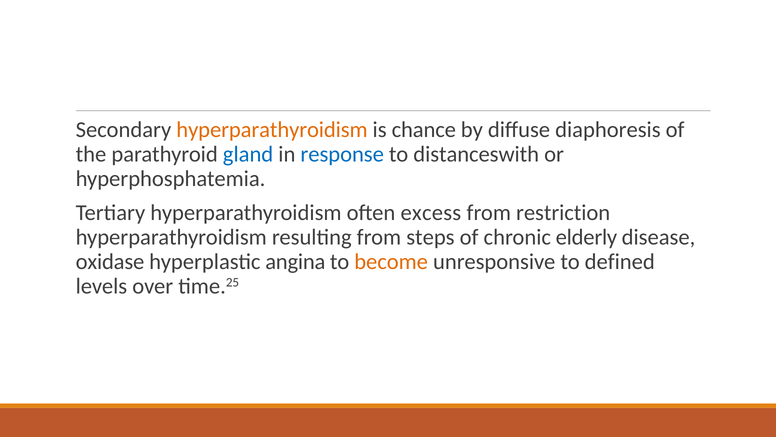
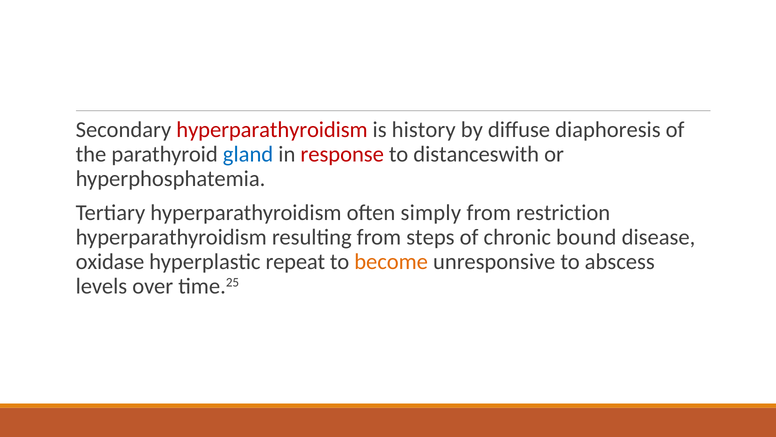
hyperparathyroidism colour: orange -> red (272, 130)
chance: chance -> history (424, 130)
response colour: blue -> red (342, 154)
excess: excess -> simply (431, 213)
elderly: elderly -> bound (586, 237)
angina: angina -> repeat (295, 262)
defined: defined -> abscess (620, 262)
